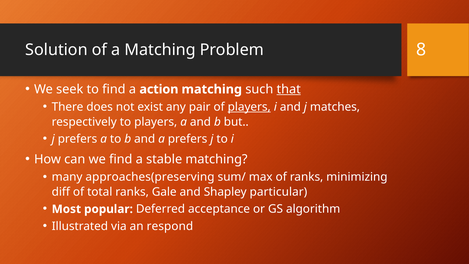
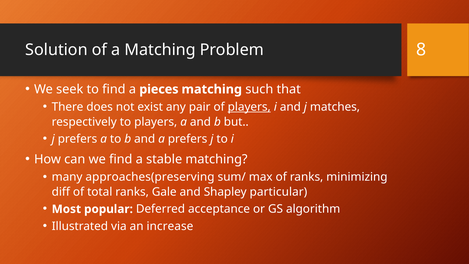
action: action -> pieces (159, 89)
that underline: present -> none (289, 89)
respond: respond -> increase (170, 226)
